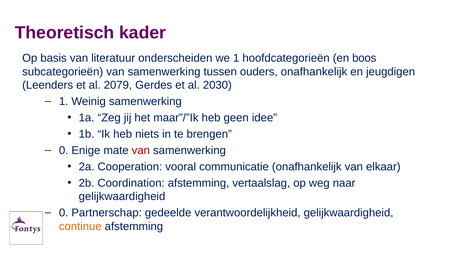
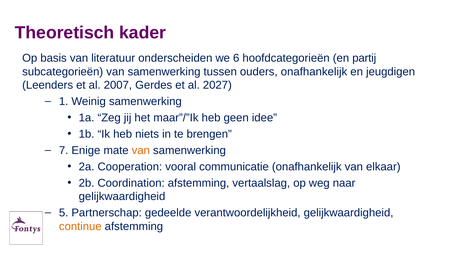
we 1: 1 -> 6 (236, 58)
boos: boos -> partij (364, 58)
2079: 2079 -> 2007 (118, 85)
2030: 2030 -> 2027 (217, 85)
0: 0 -> 7 (64, 151)
van colour: red -> orange (141, 151)
0: 0 -> 5 (64, 213)
